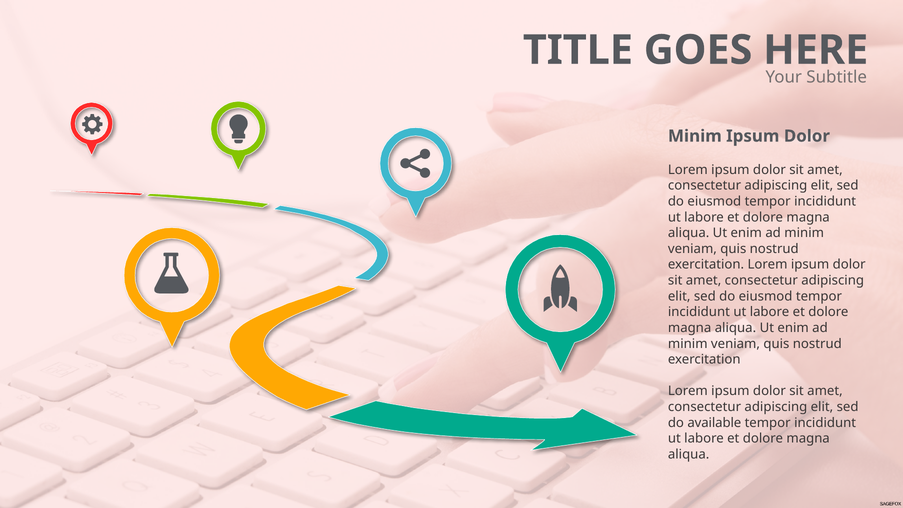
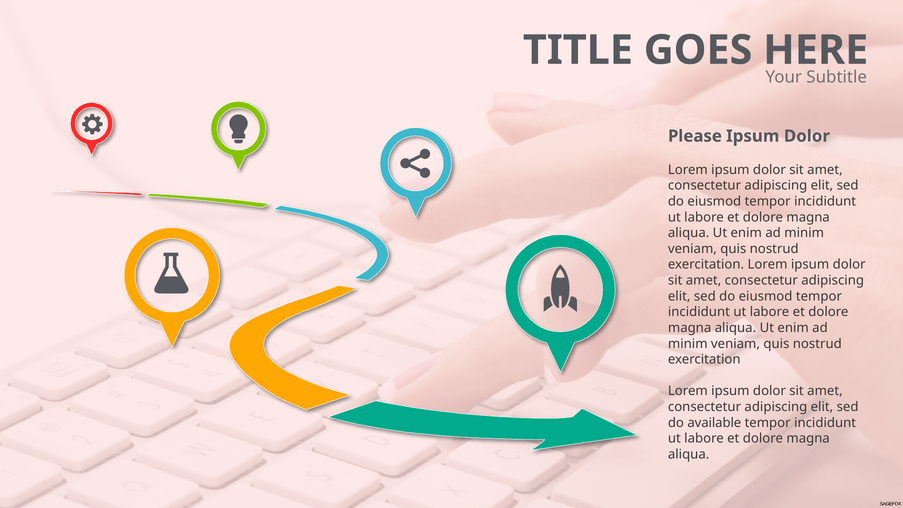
Minim: Minim -> Please (695, 136)
